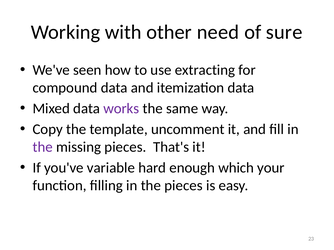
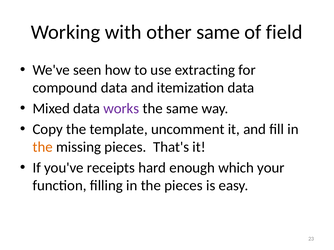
other need: need -> same (218, 32)
sure: sure -> field (284, 32)
the colour: purple -> orange (43, 147)
variable: variable -> receipts (111, 168)
